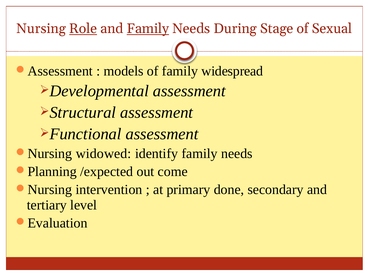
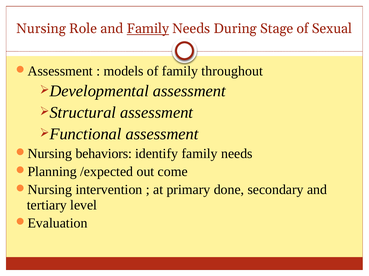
Role underline: present -> none (83, 29)
widespread: widespread -> throughout (232, 71)
widowed: widowed -> behaviors (104, 154)
